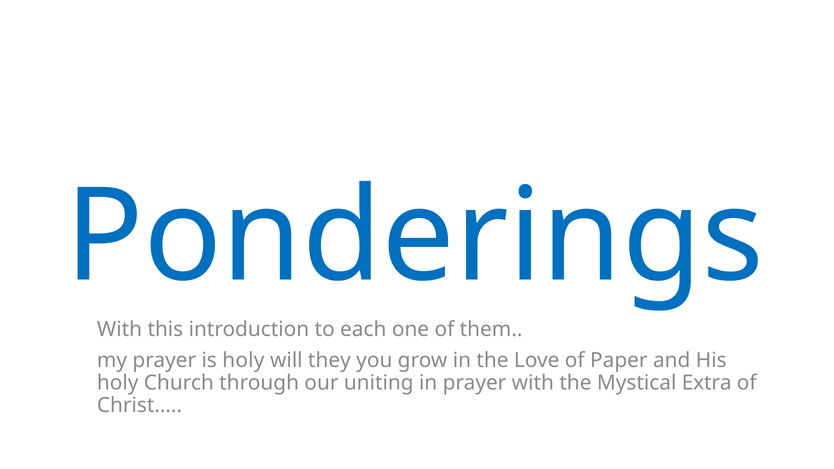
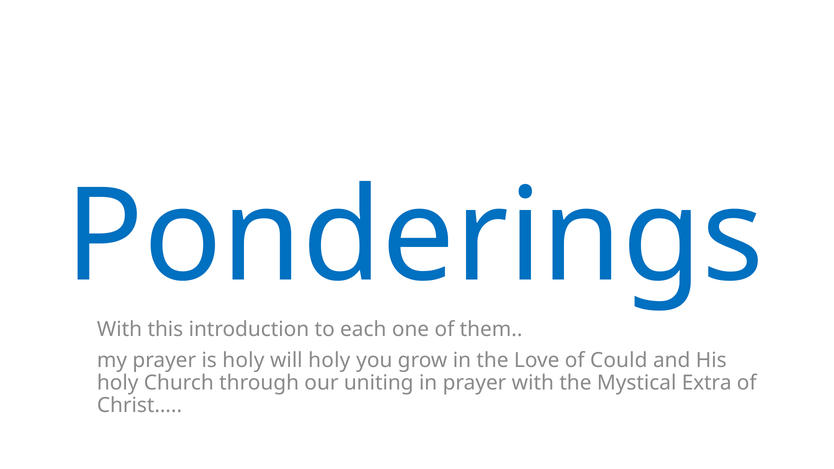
will they: they -> holy (329, 360)
Paper: Paper -> Could (619, 360)
